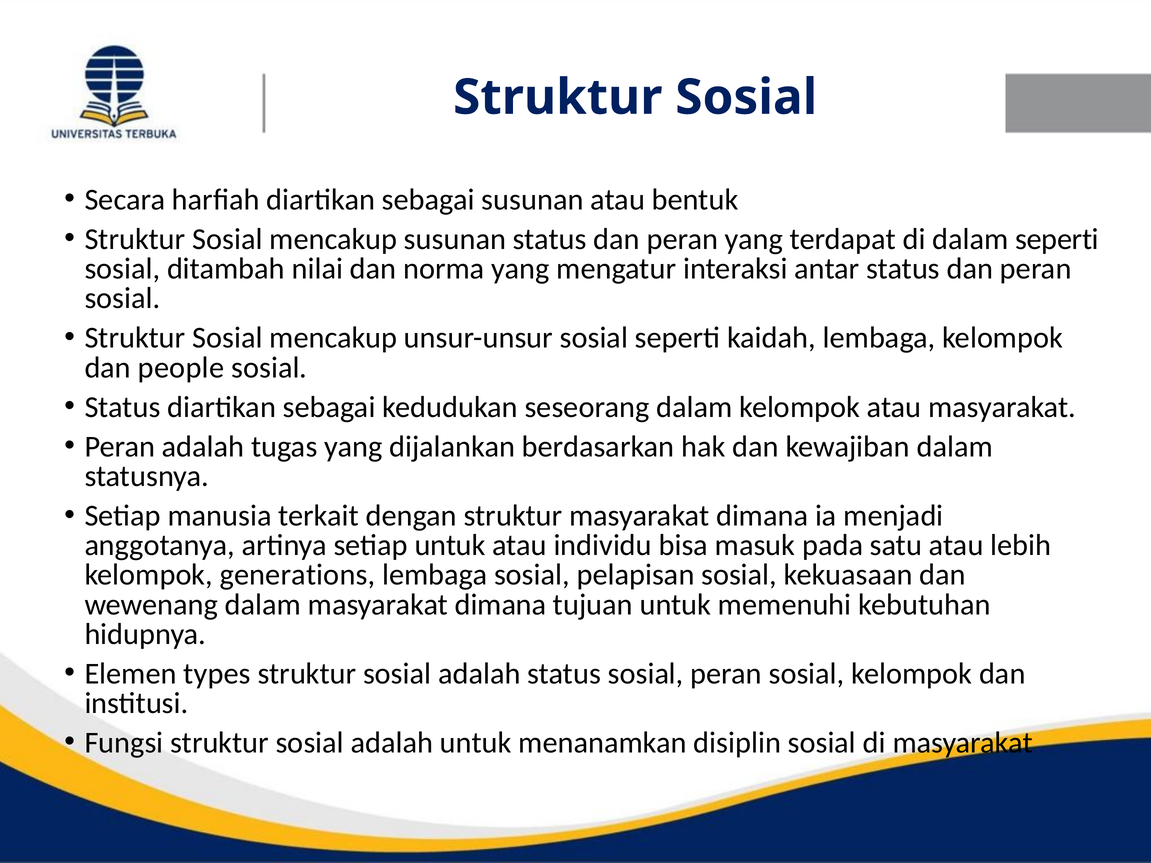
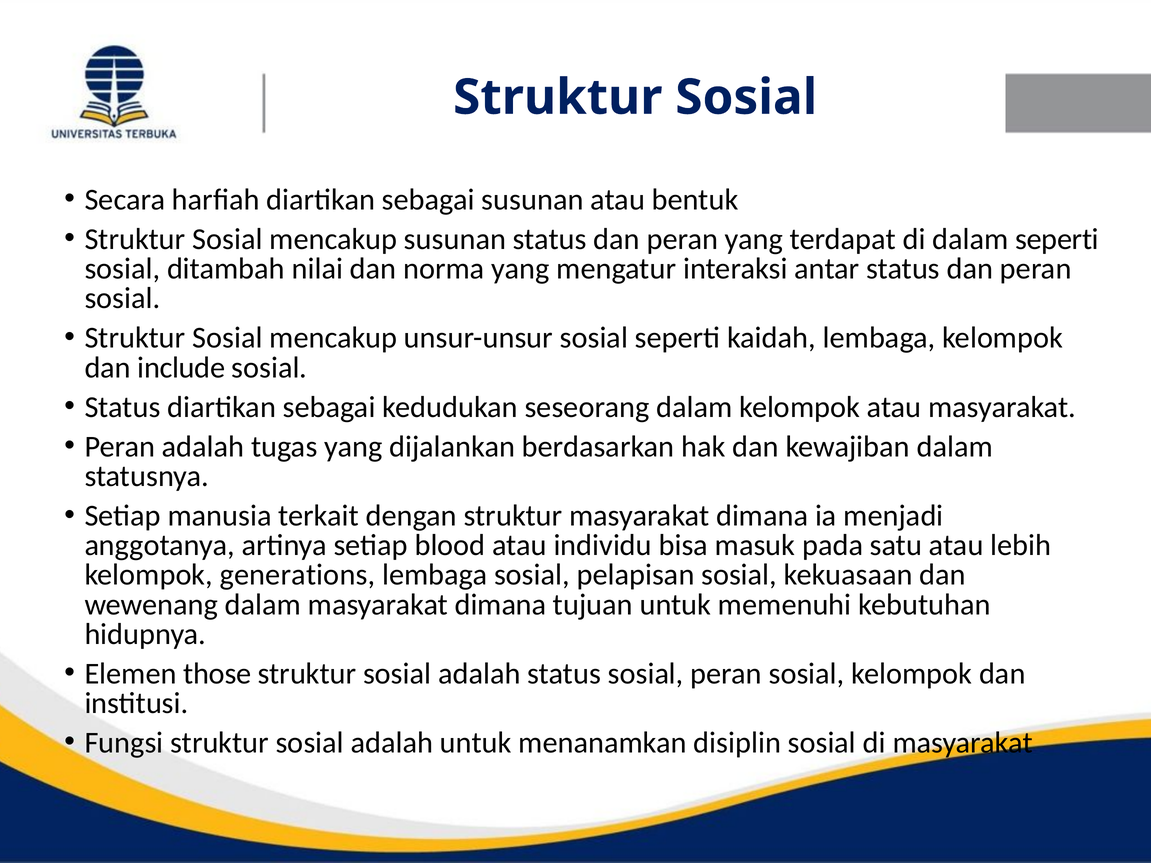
people: people -> include (181, 368)
setiap untuk: untuk -> blood (450, 546)
types: types -> those (217, 674)
